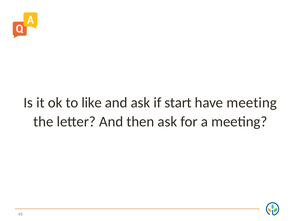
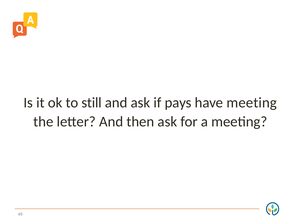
like: like -> still (92, 103)
start: start -> pays (178, 103)
